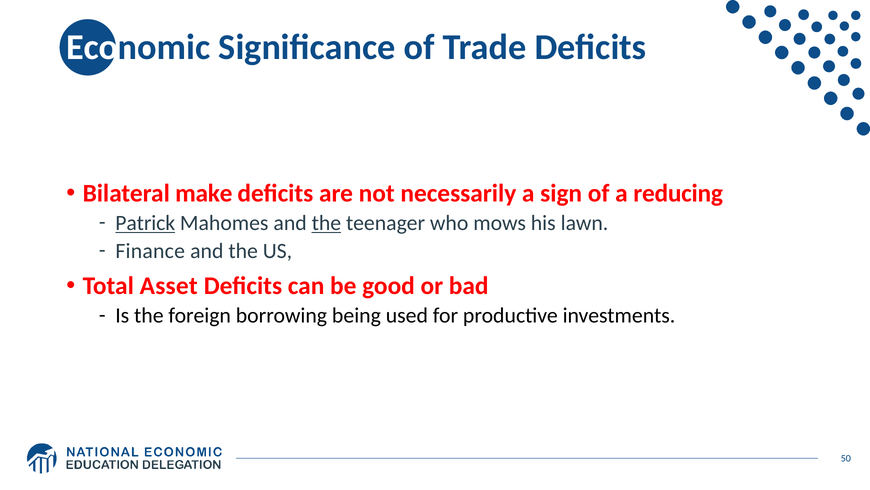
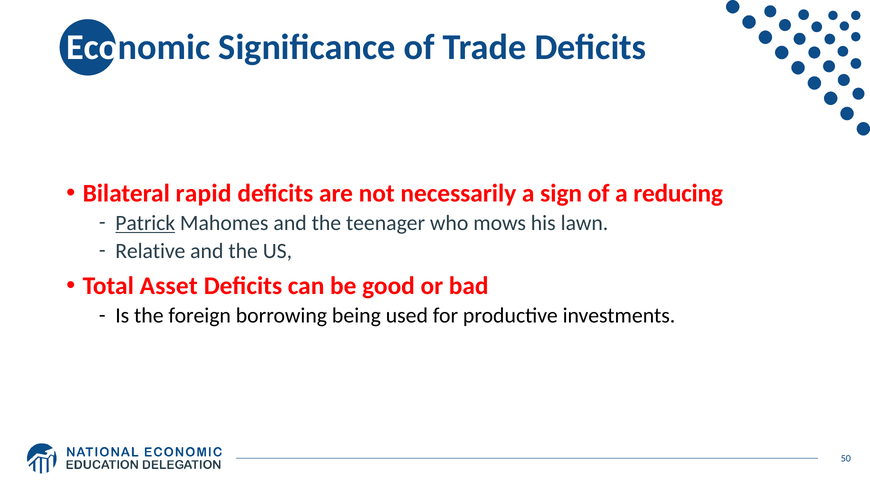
make: make -> rapid (204, 193)
the underline: present -> none (326, 223)
Finance: Finance -> Relative (150, 251)
